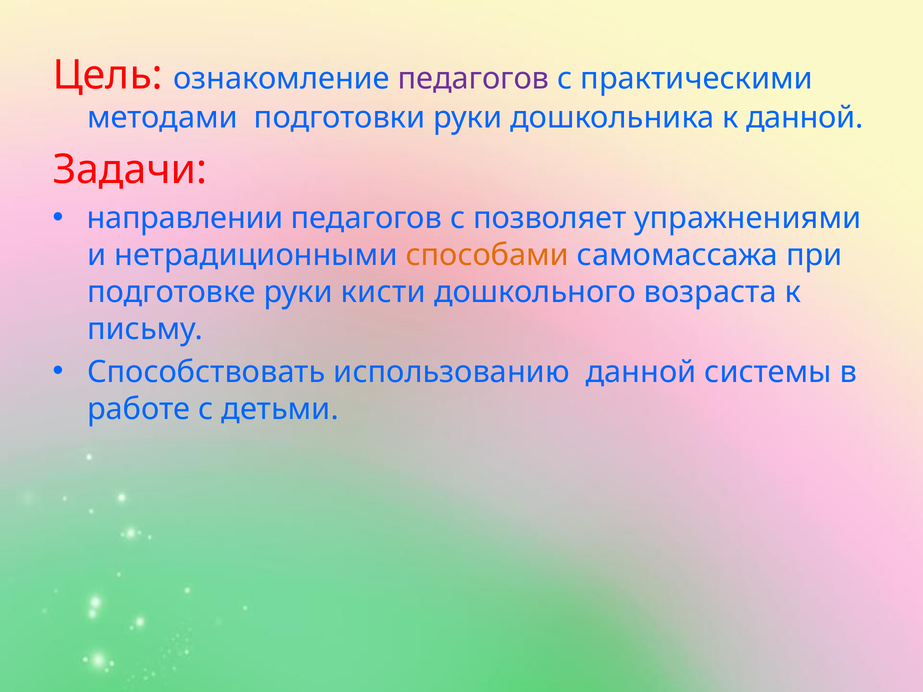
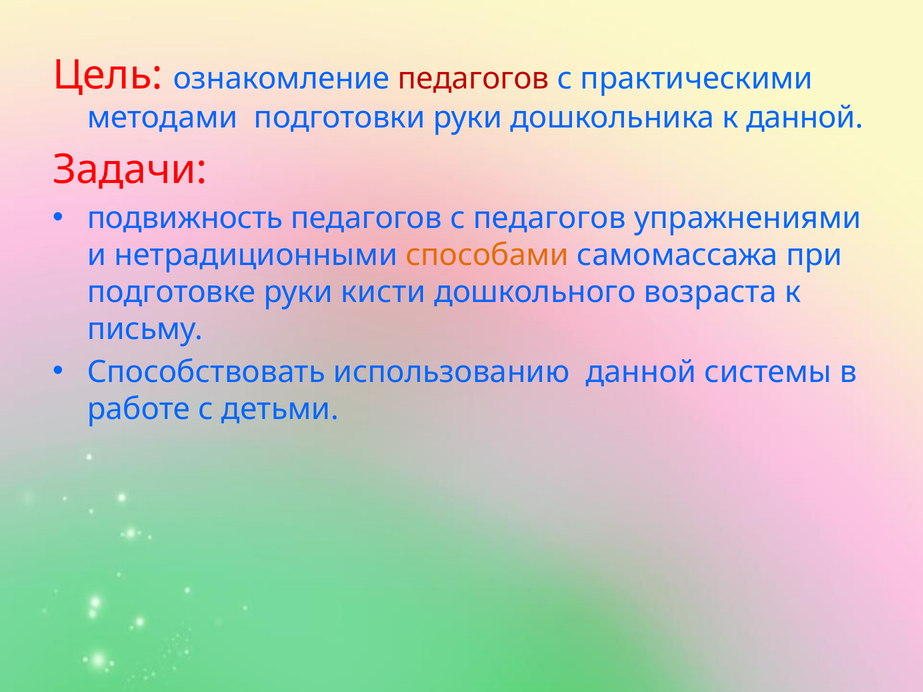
педагогов colour: purple -> red (474, 79)
направлении: направлении -> подвижность (185, 218)
с позволяет: позволяет -> педагогов (550, 218)
